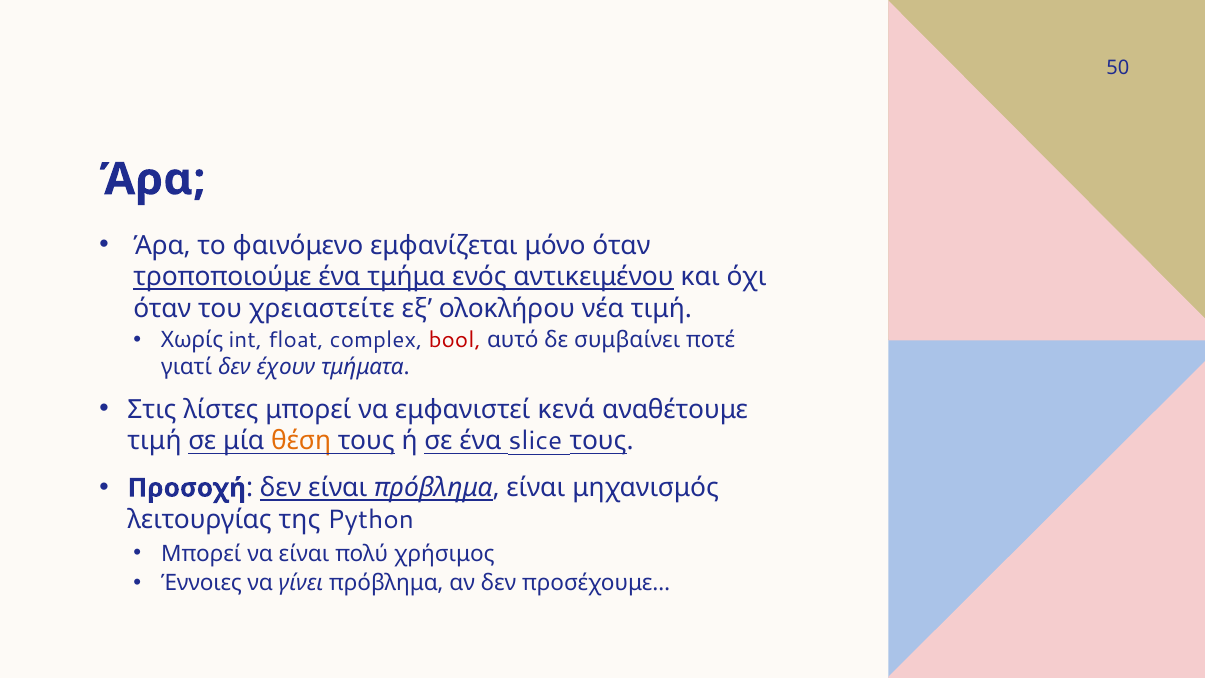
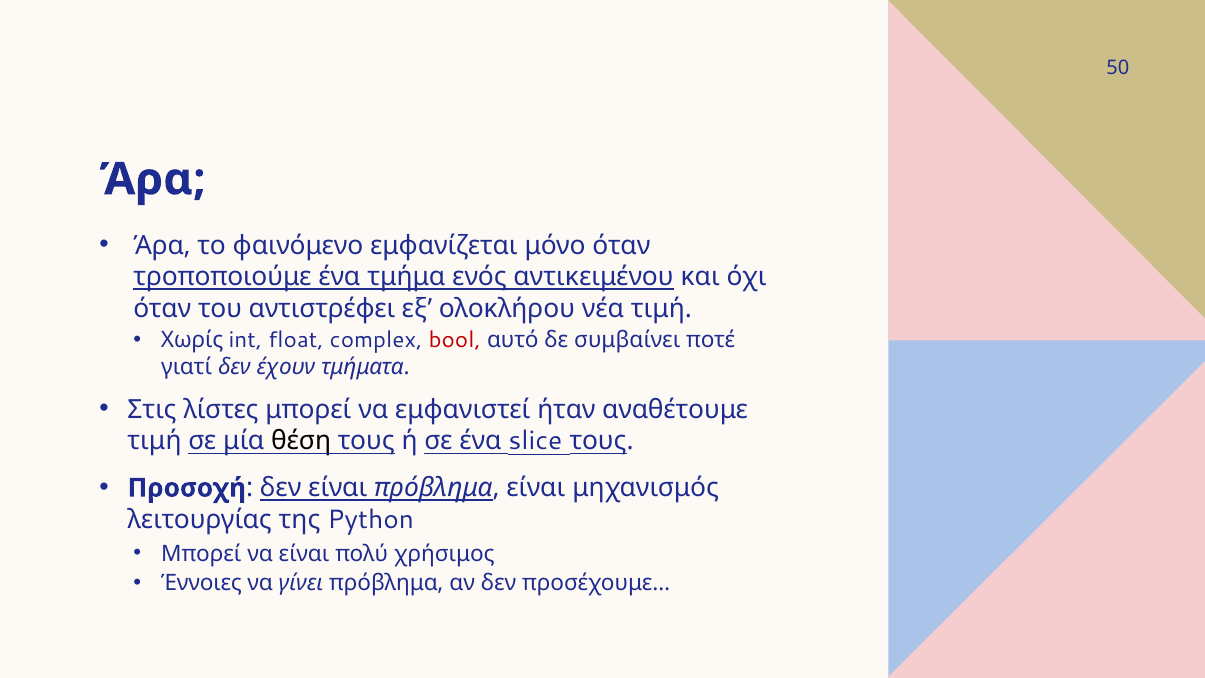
χρειαστείτε: χρειαστείτε -> αντιστρέφει (322, 309)
κενά: κενά -> ήταν (566, 409)
θέση colour: orange -> black (301, 441)
